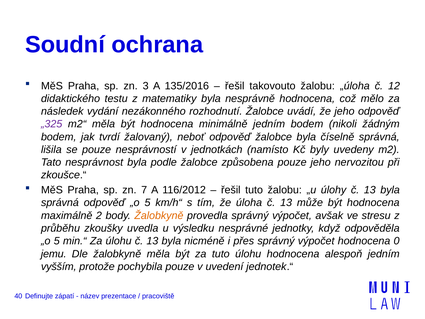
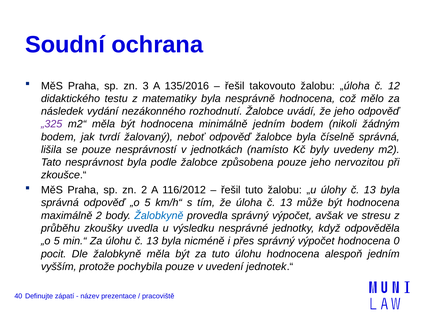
zn 7: 7 -> 2 (144, 190)
Žalobkyně colour: orange -> blue (159, 215)
jemu: jemu -> pocit (54, 254)
